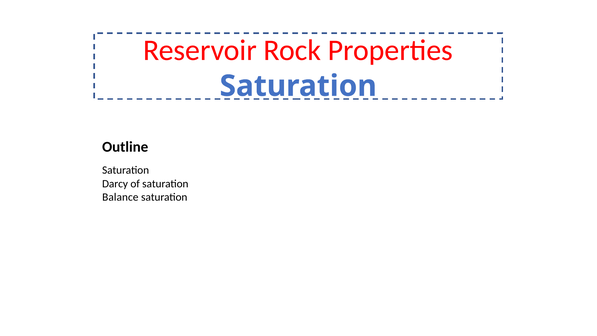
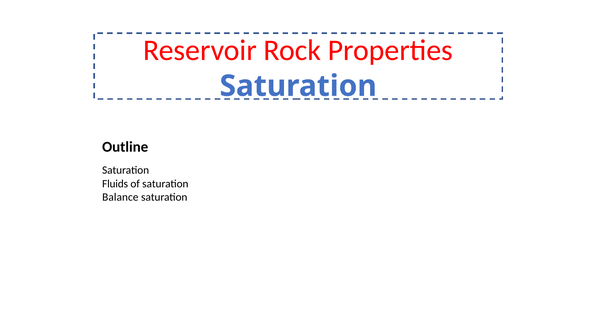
Darcy: Darcy -> Fluids (115, 184)
